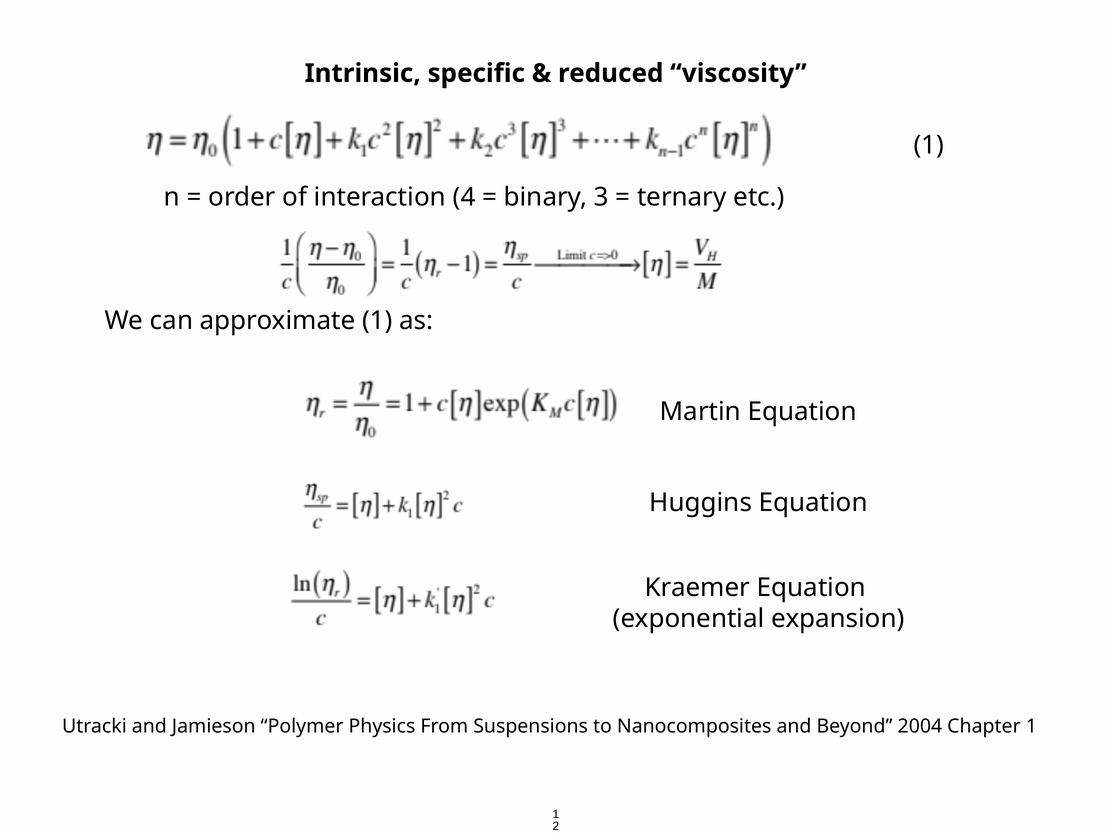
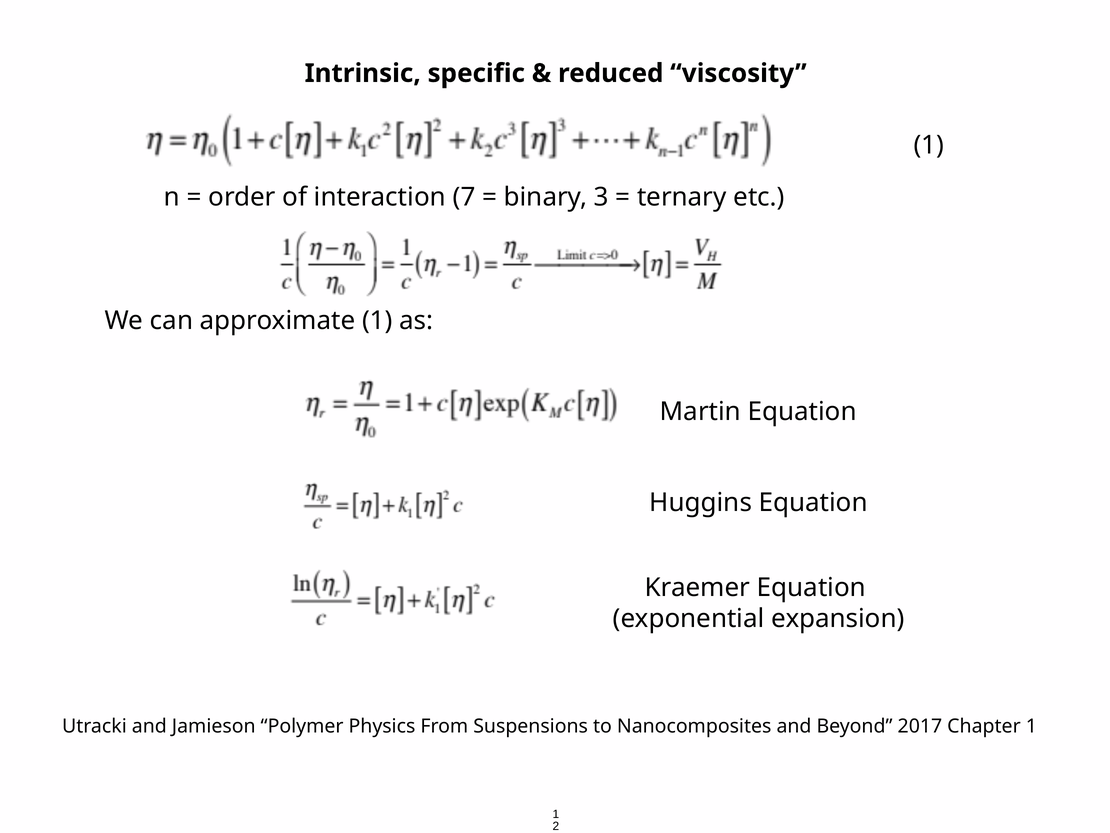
4: 4 -> 7 (464, 197)
2004: 2004 -> 2017 (920, 726)
